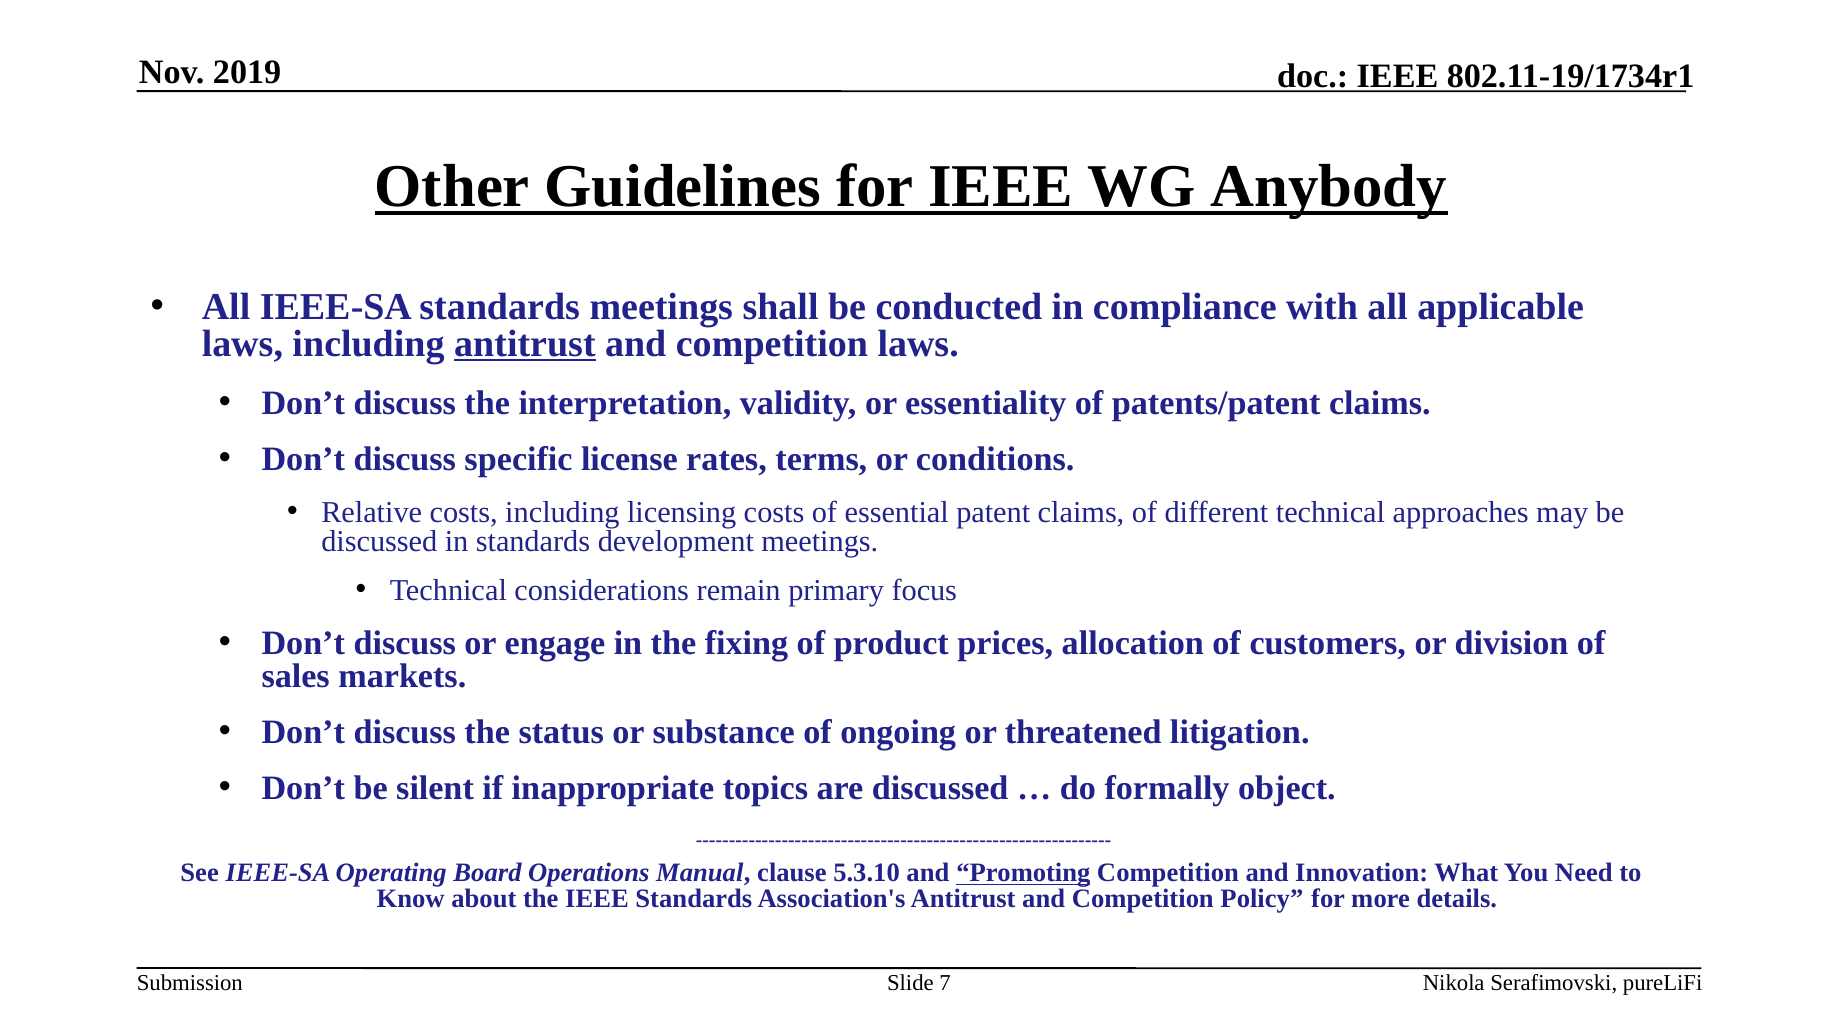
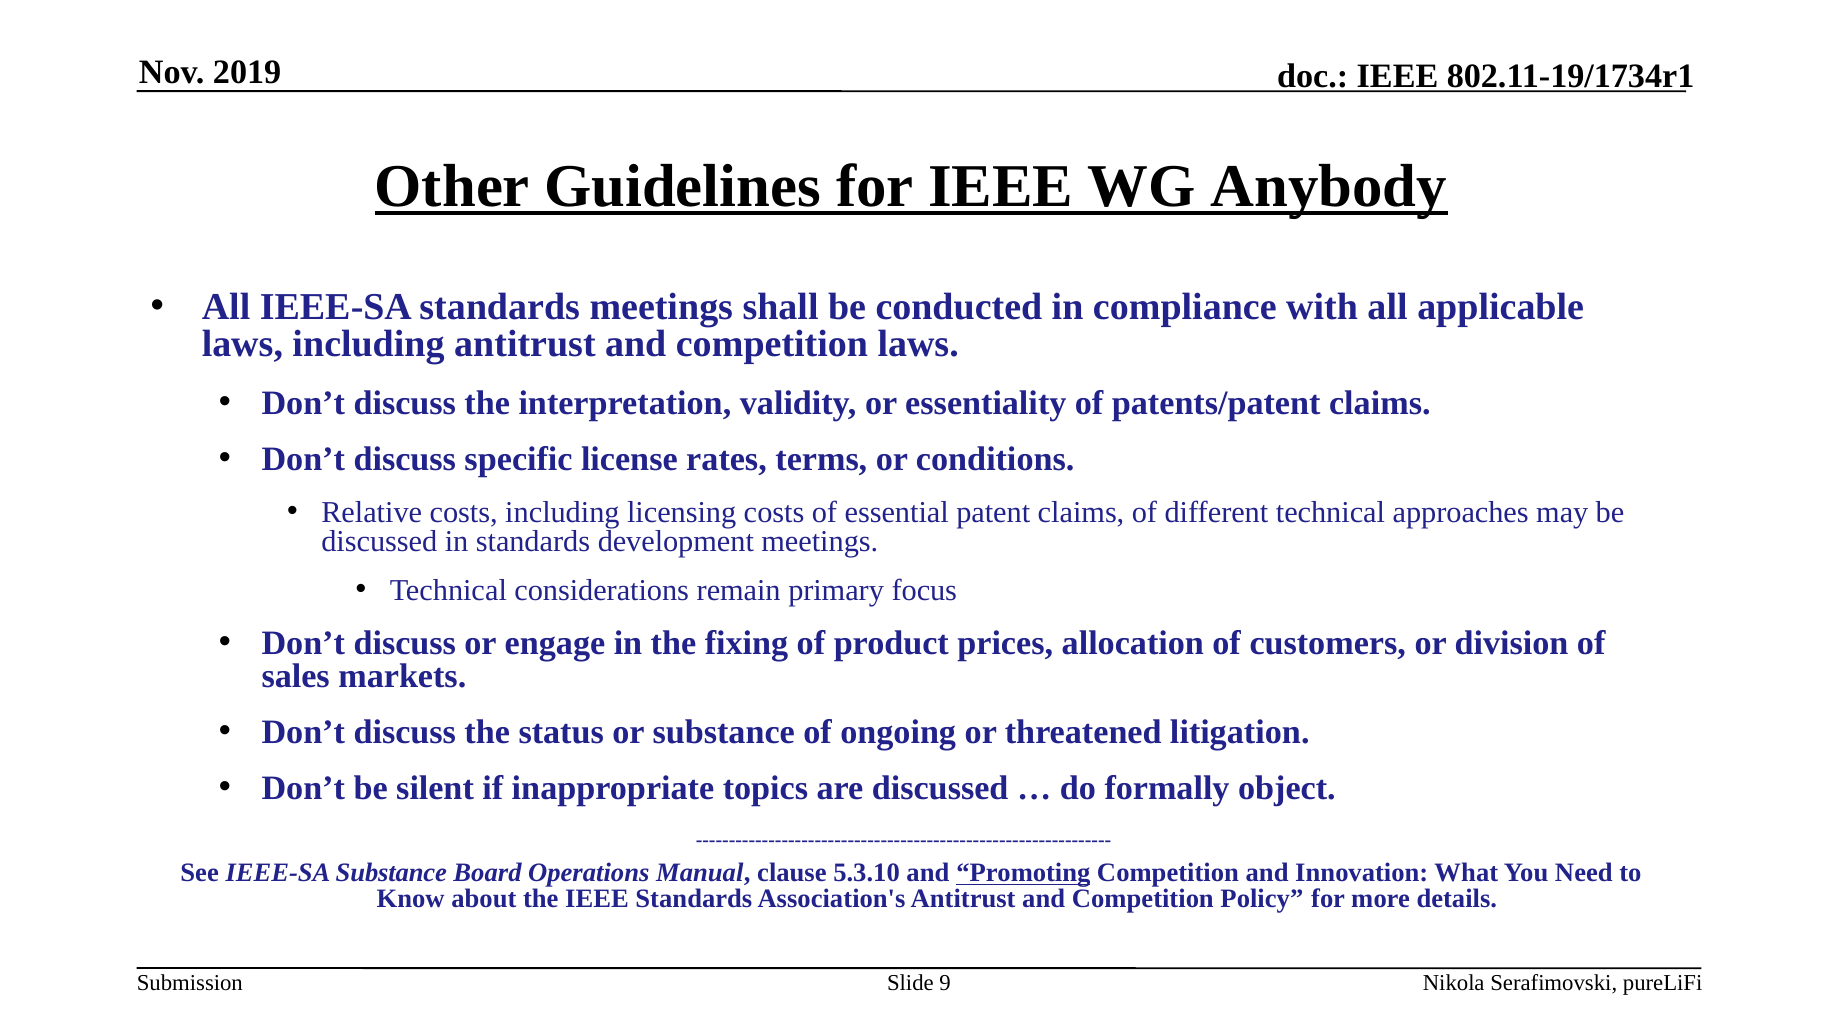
antitrust underline: present -> none (525, 344)
IEEE-SA Operating: Operating -> Substance (391, 873)
7: 7 -> 9 (945, 983)
